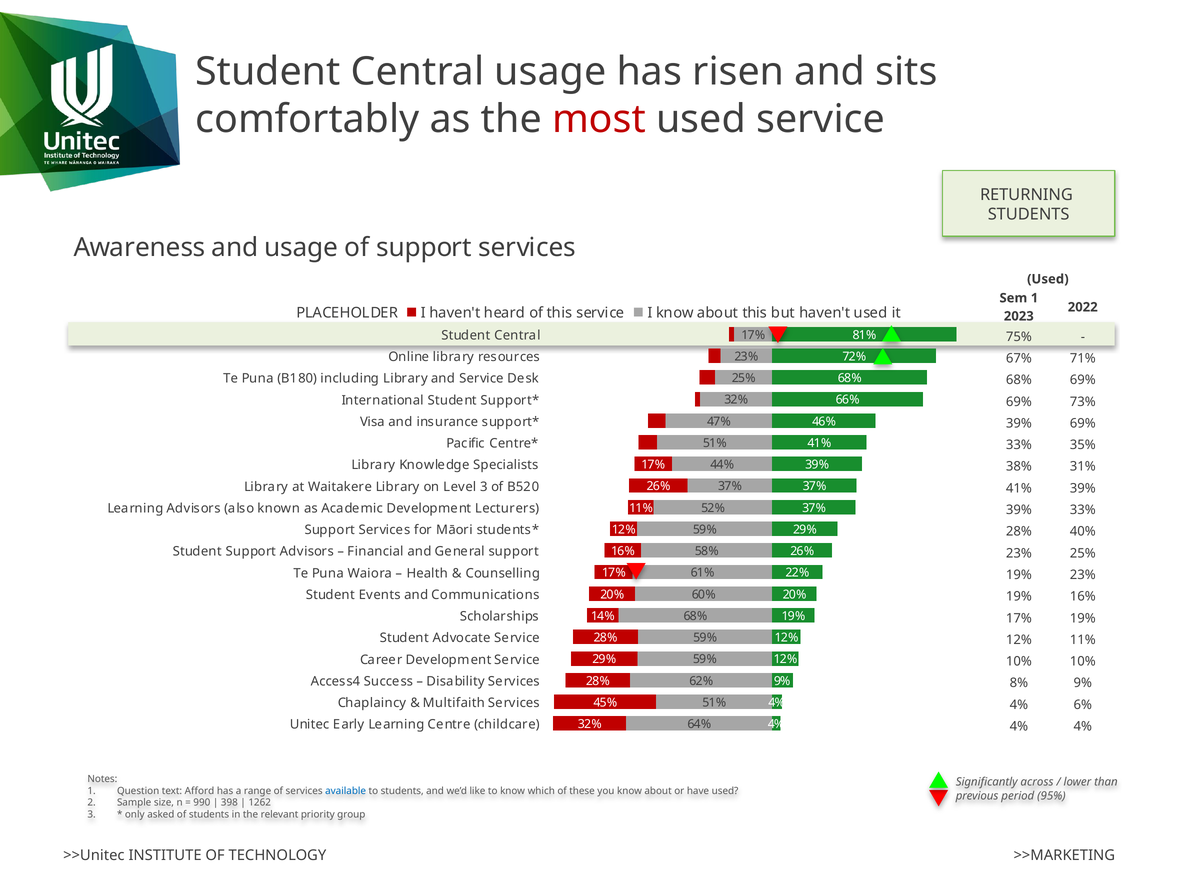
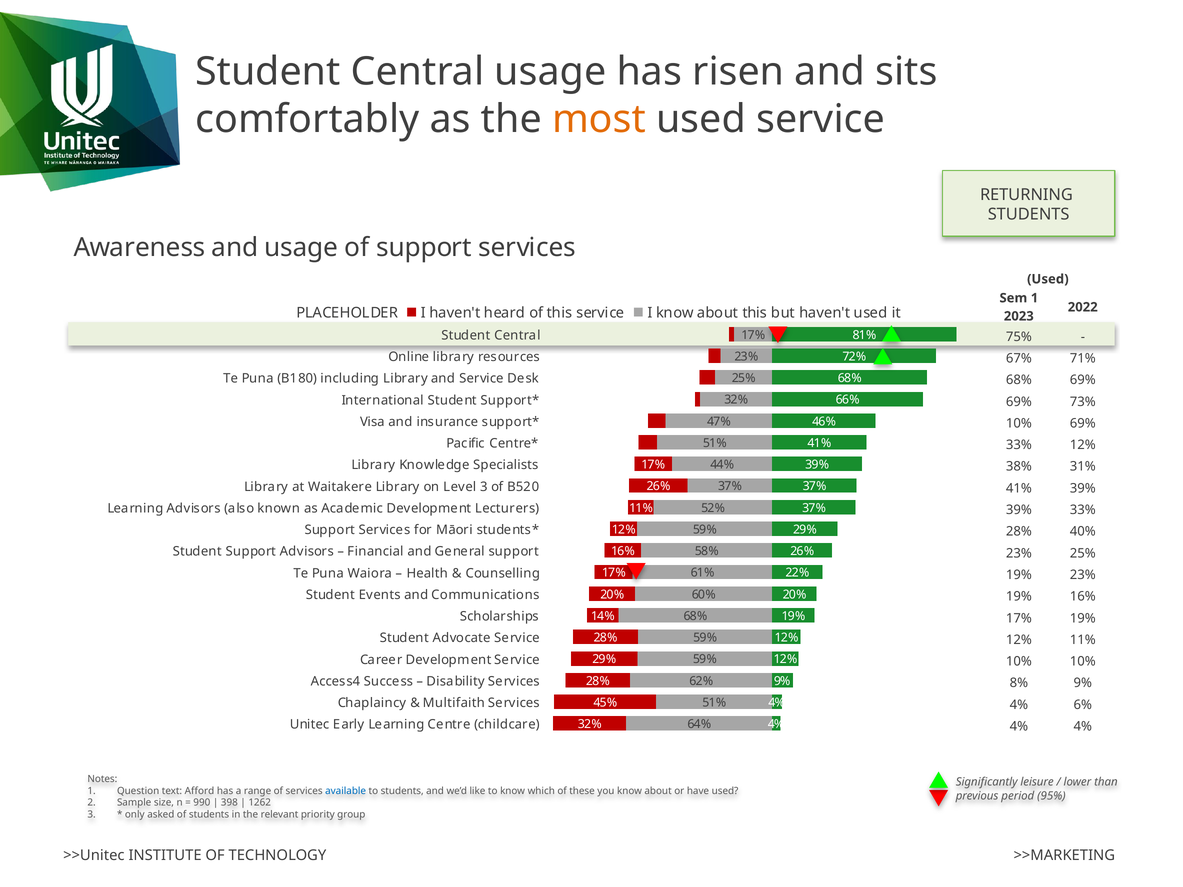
most colour: red -> orange (599, 119)
39%: 39% -> 10% (1019, 423)
33% 35%: 35% -> 12% (1083, 445)
across: across -> leisure (1037, 782)
